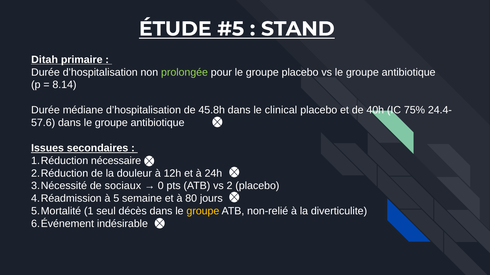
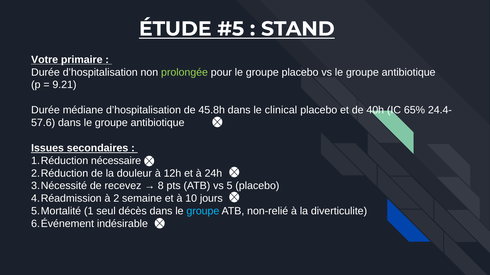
Ditah: Ditah -> Votre (45, 60)
8.14: 8.14 -> 9.21 (64, 85)
75%: 75% -> 65% (414, 110)
sociaux: sociaux -> recevez (123, 186)
0: 0 -> 8 (161, 186)
2: 2 -> 5 (230, 186)
5: 5 -> 2 (116, 199)
80: 80 -> 10 (191, 199)
groupe colour: yellow -> light blue (203, 212)
